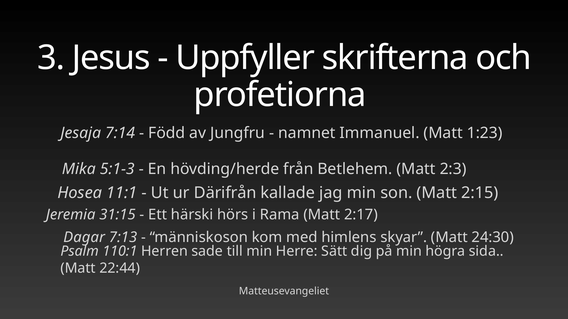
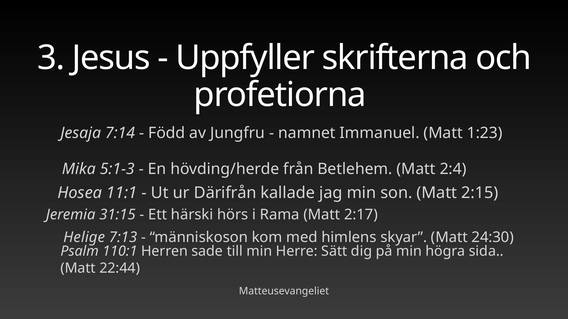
2:3: 2:3 -> 2:4 (453, 169)
Dagar: Dagar -> Helige (84, 238)
